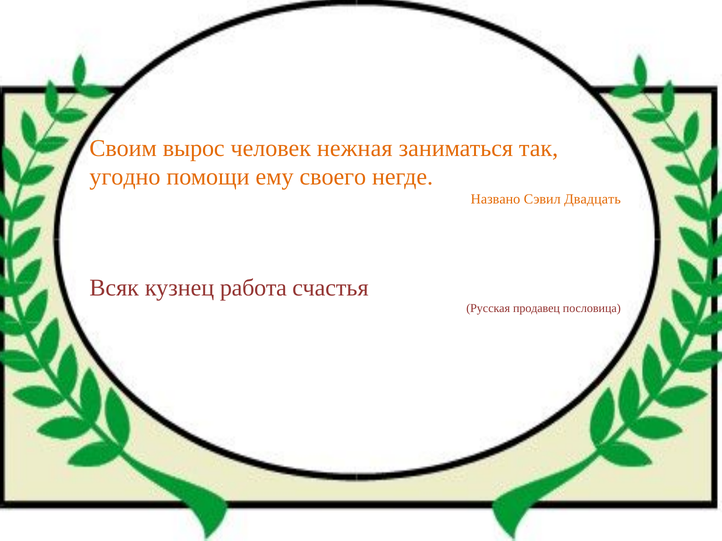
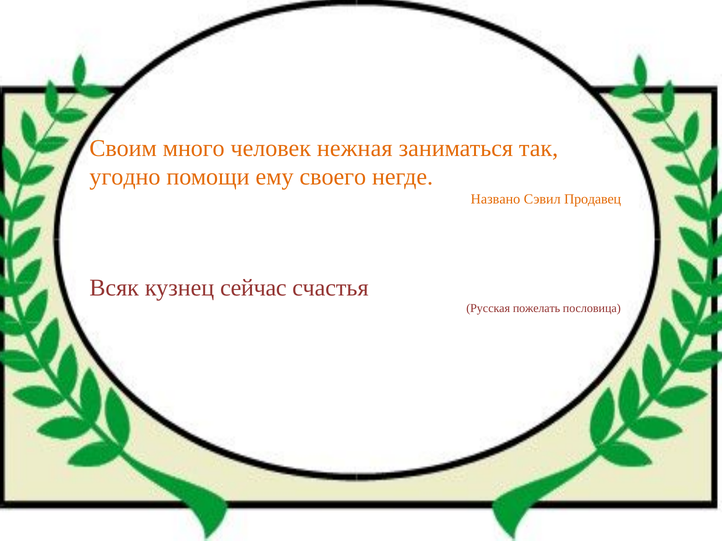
вырос: вырос -> много (194, 148)
Двадцать: Двадцать -> Продавец (593, 199)
работа: работа -> сейчас (253, 288)
продавец: продавец -> пожелать (537, 309)
